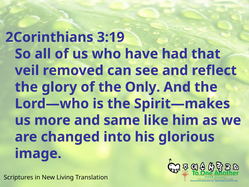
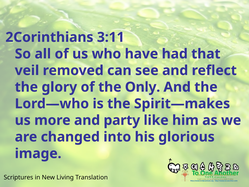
3:19: 3:19 -> 3:11 (111, 37)
same: same -> party (122, 120)
